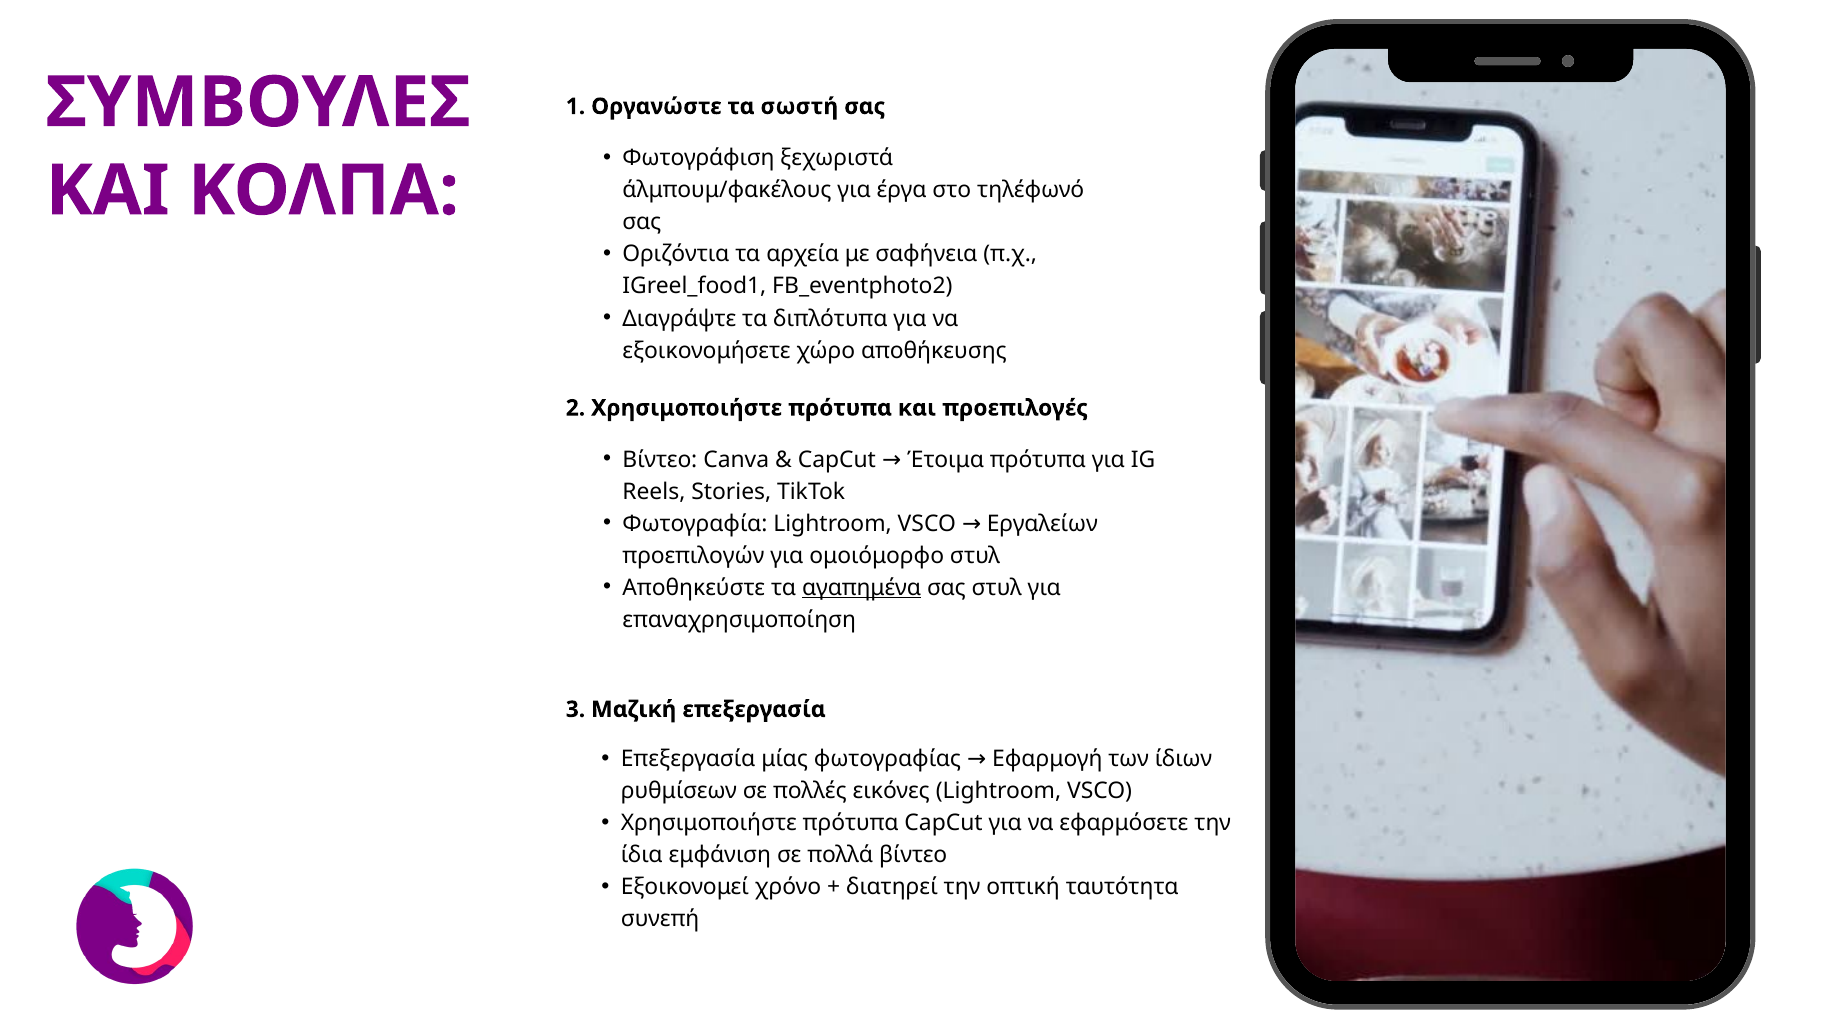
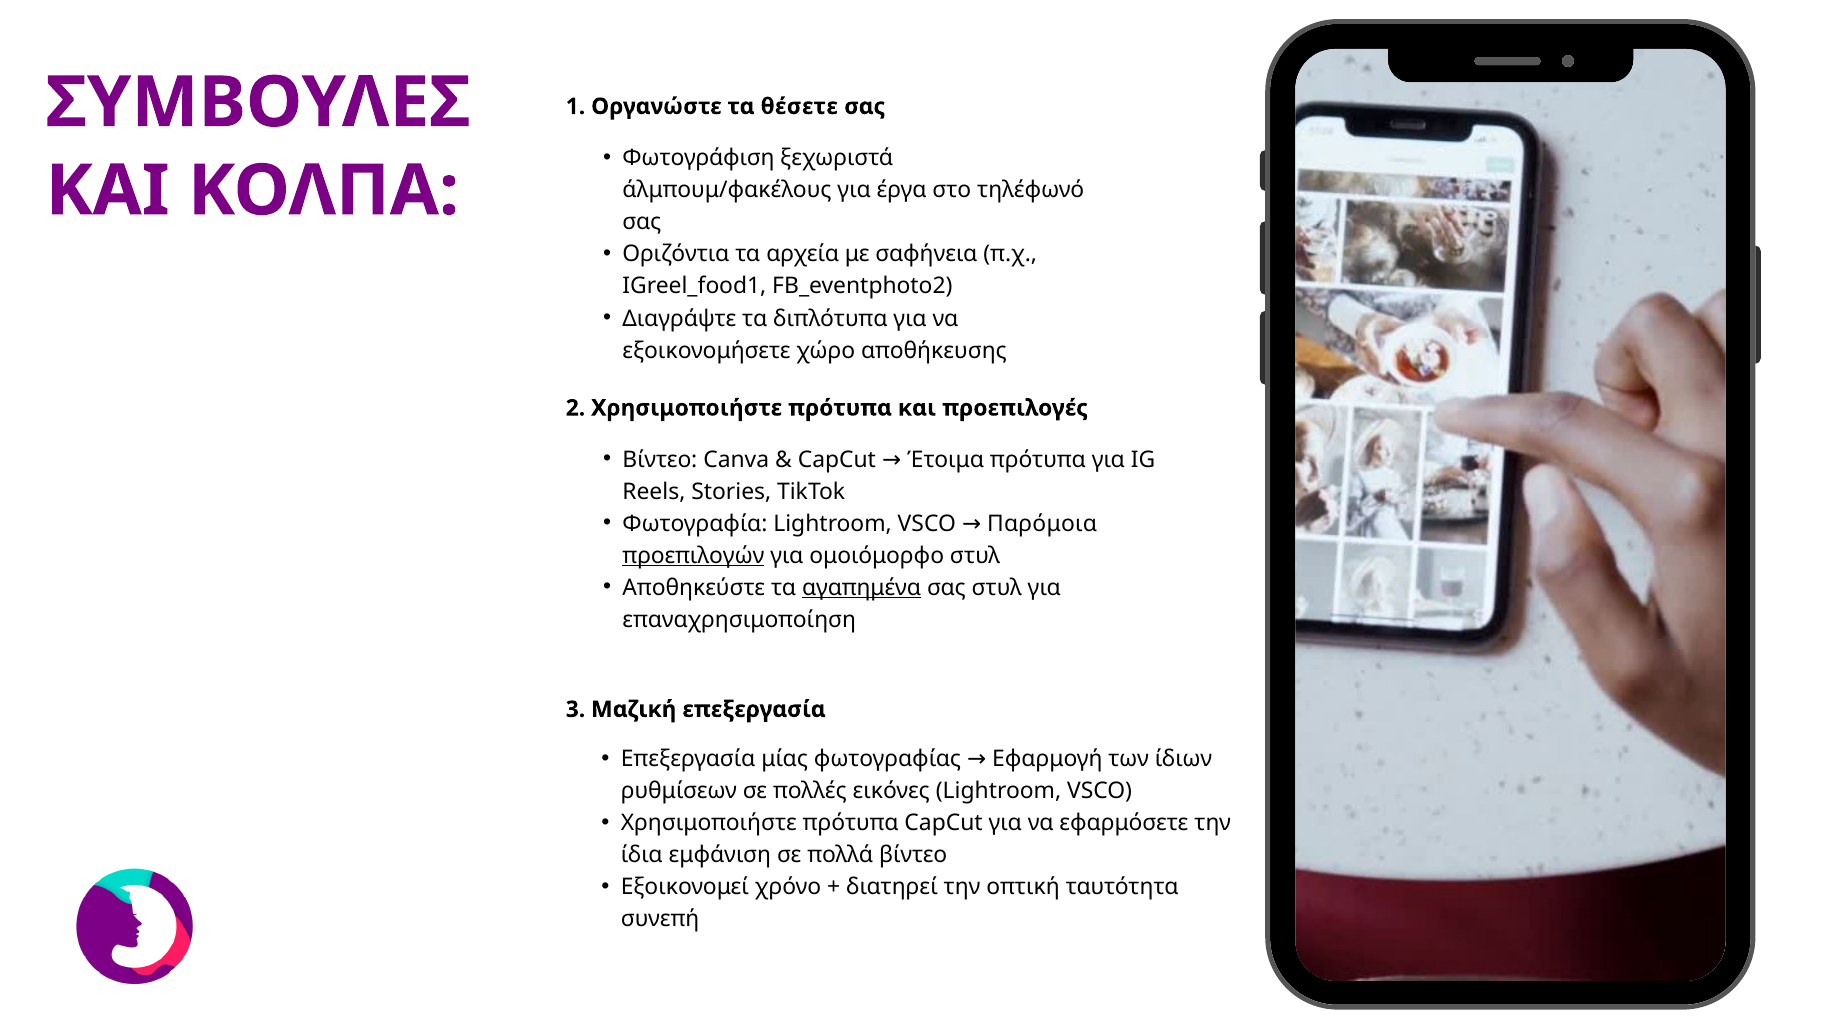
σωστή: σωστή -> θέσετε (799, 107)
Εργαλείων: Εργαλείων -> Παρόμοια (1042, 524)
προεπιλογών underline: none -> present (693, 556)
